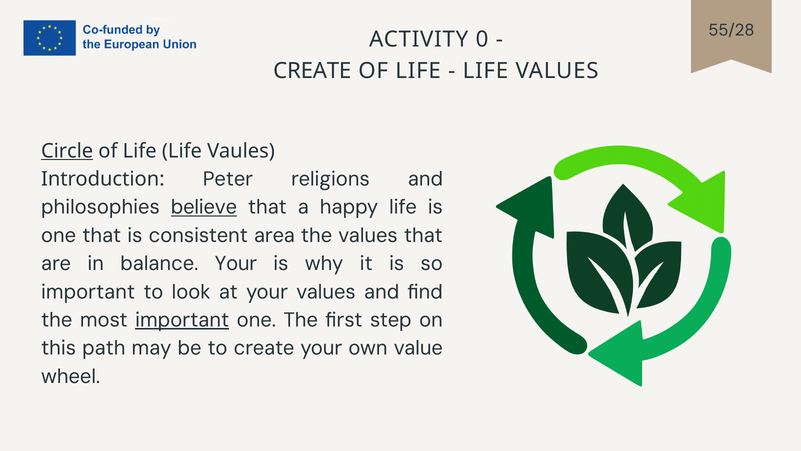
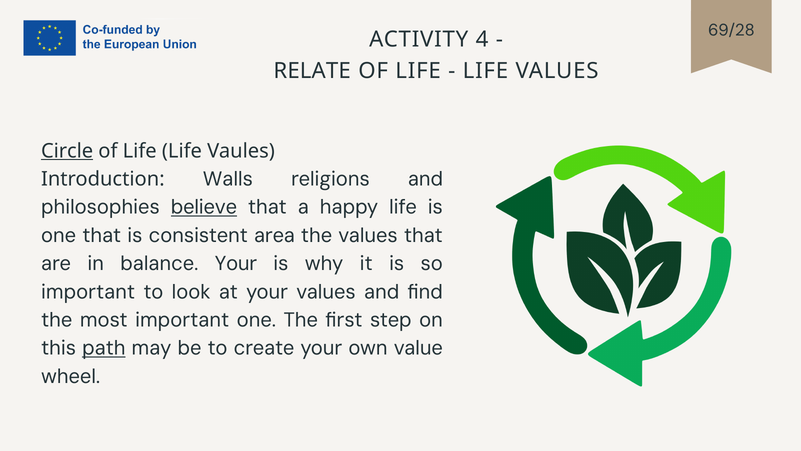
55/28: 55/28 -> 69/28 (731, 30)
0: 0 -> 4 (482, 40)
CREATE: CREATE -> RELATE (312, 71)
Peter: Peter -> Walls (228, 179)
important underline: present -> none (182, 320)
path underline: none -> present (104, 348)
